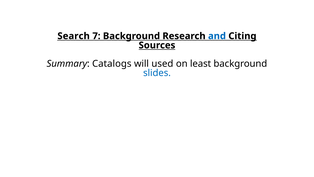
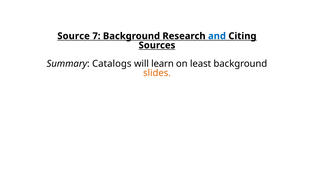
Search: Search -> Source (74, 36)
used: used -> learn (162, 64)
slides colour: blue -> orange (157, 73)
